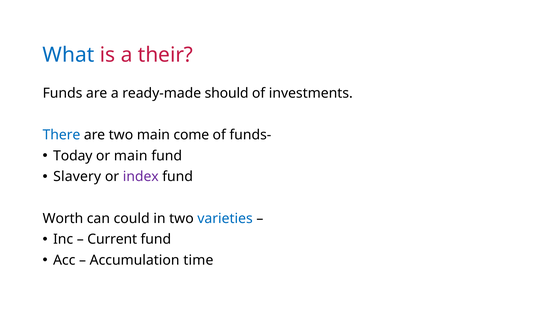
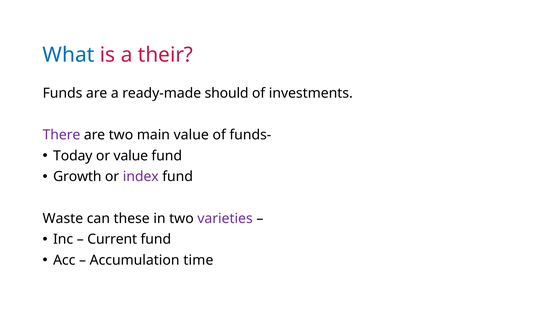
There colour: blue -> purple (61, 135)
main come: come -> value (191, 135)
or main: main -> value (131, 156)
Slavery: Slavery -> Growth (77, 177)
Worth: Worth -> Waste (63, 219)
could: could -> these (132, 219)
varieties colour: blue -> purple (225, 219)
